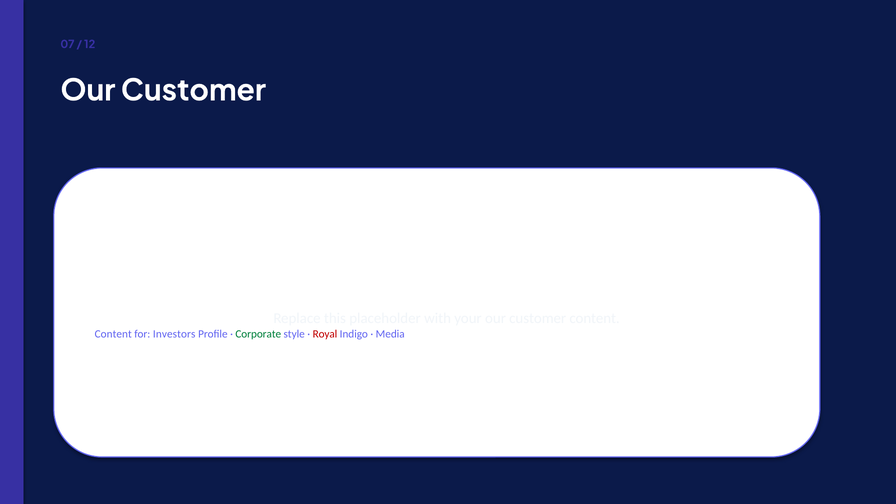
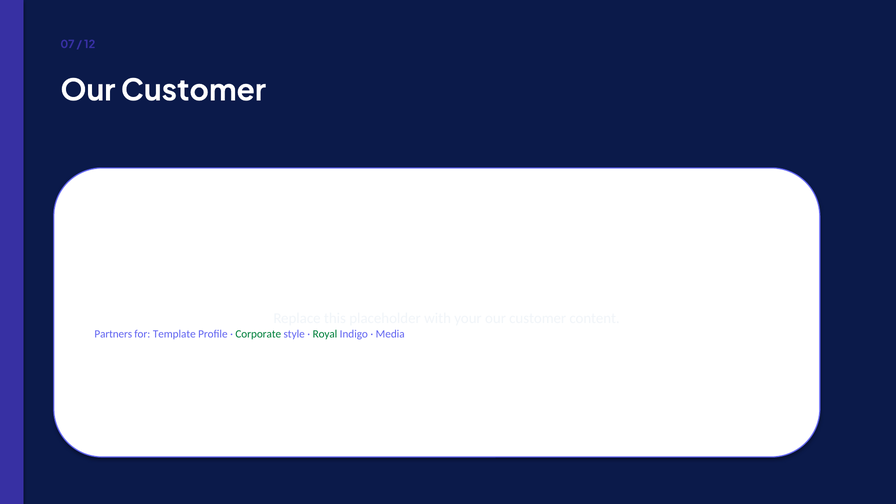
Content: Content -> Partners (113, 334)
Investors: Investors -> Template (174, 334)
Royal colour: red -> green (325, 334)
